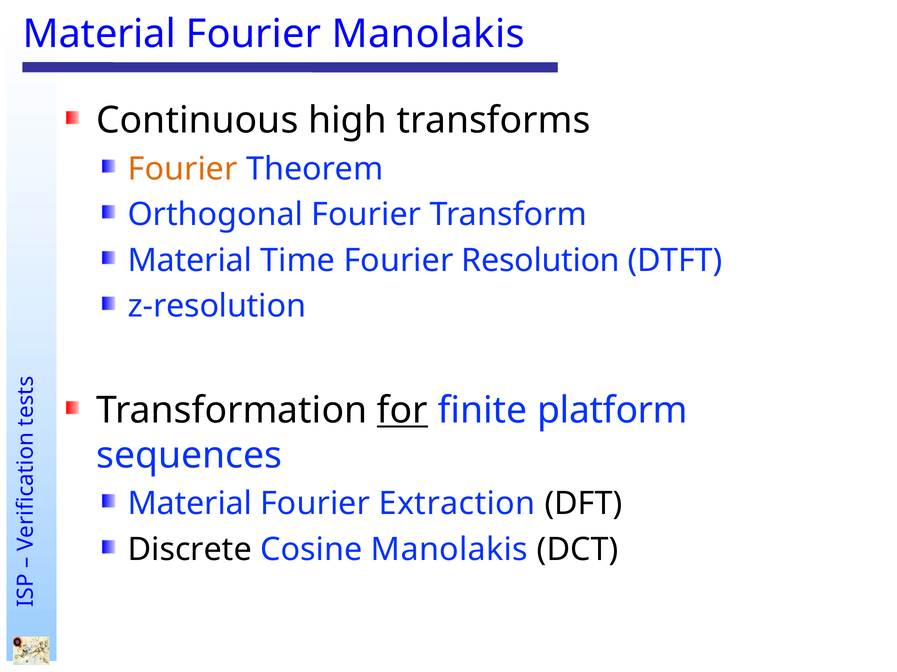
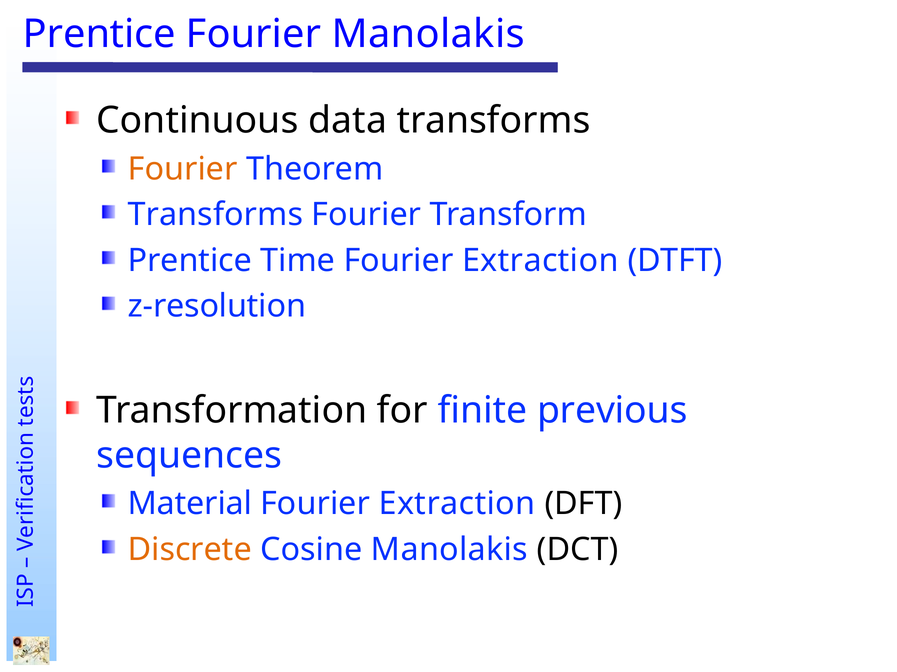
Material: Material -> Prentice (99, 34)
high: high -> data (348, 121)
Orthogonal: Orthogonal -> Transforms (215, 215)
Material: Material -> Prentice (190, 261)
Time Fourier Resolution: Resolution -> Extraction (540, 261)
for underline: present -> none (402, 411)
platform: platform -> previous (612, 411)
Discrete colour: black -> orange (190, 550)
